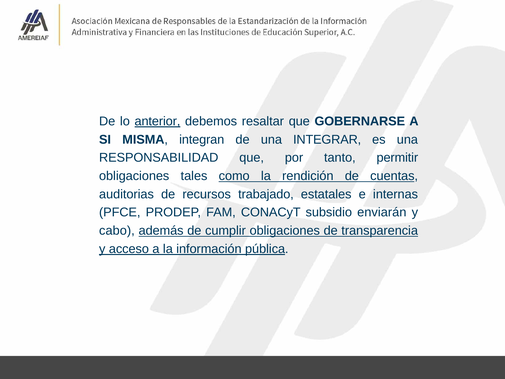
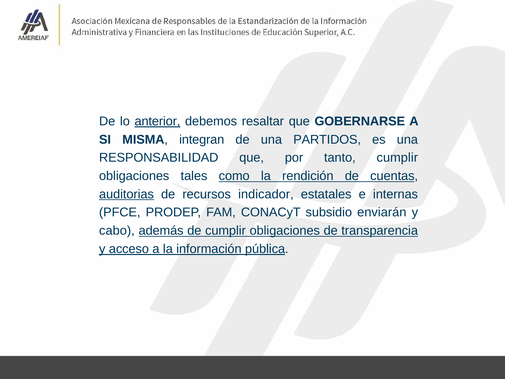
INTEGRAR: INTEGRAR -> PARTIDOS (327, 139)
tanto permitir: permitir -> cumplir (397, 158)
auditorias underline: none -> present (126, 194)
trabajado: trabajado -> indicador (266, 194)
